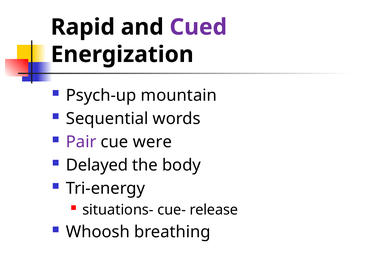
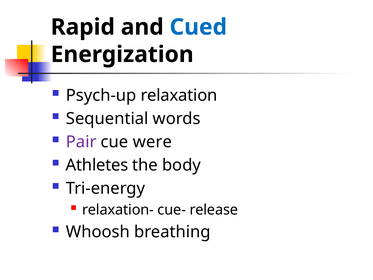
Cued colour: purple -> blue (198, 27)
mountain: mountain -> relaxation (179, 95)
Delayed: Delayed -> Athletes (97, 165)
situations-: situations- -> relaxation- (118, 210)
